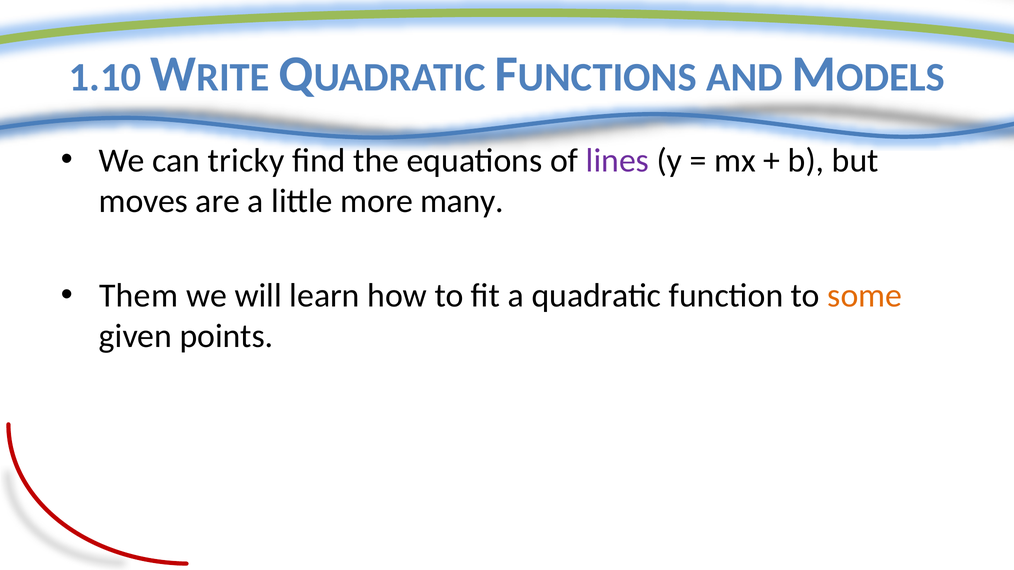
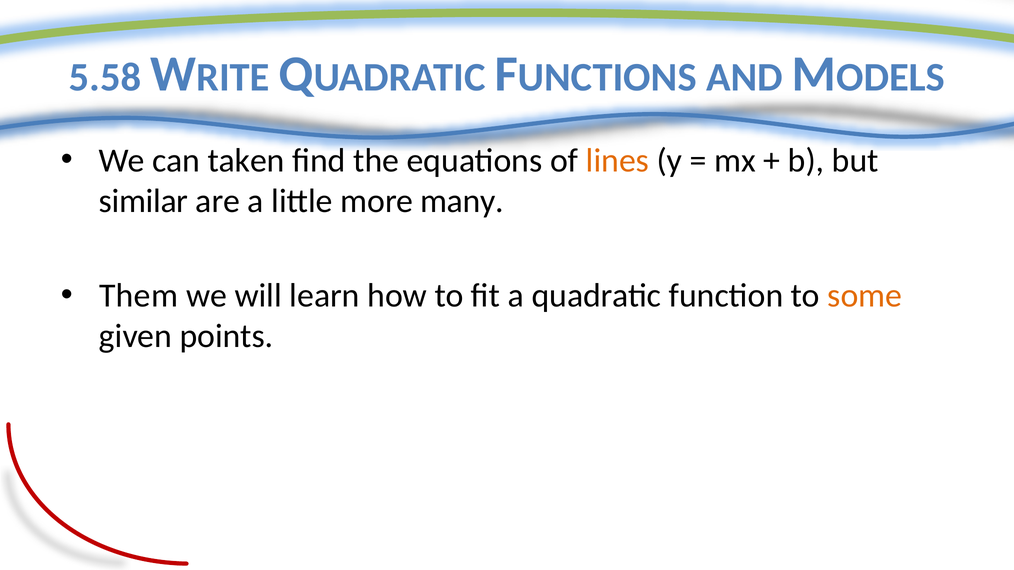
1.10: 1.10 -> 5.58 (105, 77)
tricky: tricky -> taken (246, 161)
lines colour: purple -> orange (618, 161)
moves: moves -> similar (144, 201)
